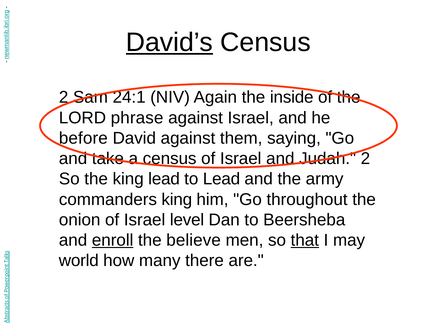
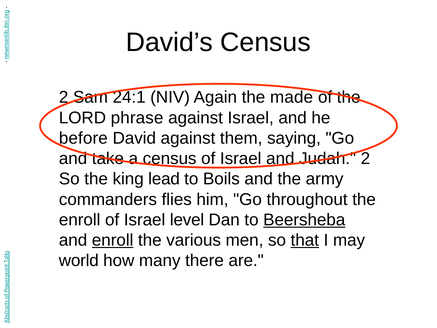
David’s underline: present -> none (169, 42)
inside: inside -> made (292, 97)
to Lead: Lead -> Boils (221, 179)
commanders king: king -> flies (177, 199)
onion: onion -> enroll (80, 220)
Beersheba underline: none -> present (304, 220)
believe: believe -> various (194, 240)
